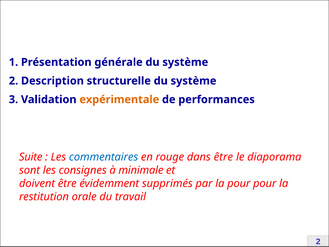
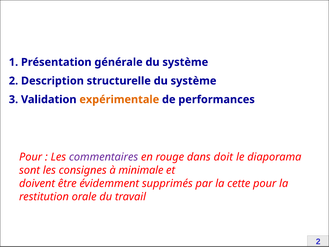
Suite: Suite -> Pour (31, 157)
commentaires colour: blue -> purple (104, 157)
dans être: être -> doit (223, 157)
la pour: pour -> cette (239, 183)
